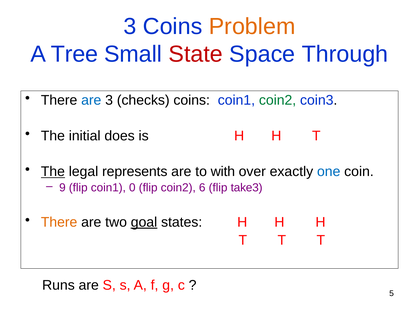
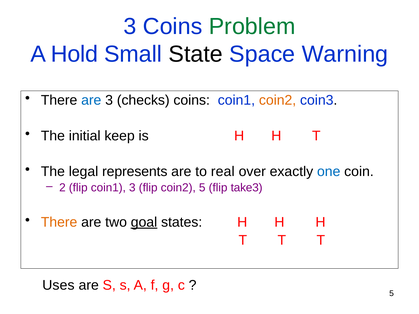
Problem colour: orange -> green (252, 26)
Tree: Tree -> Hold (75, 54)
State colour: red -> black (196, 54)
Through: Through -> Warning (345, 54)
coin2 colour: green -> orange (278, 100)
does: does -> keep (120, 136)
The underline: present -> none (53, 172)
with: with -> real (223, 172)
9: 9 -> 2 (62, 188)
coin1 0: 0 -> 3 (132, 188)
coin2 6: 6 -> 5 (202, 188)
Runs: Runs -> Uses (58, 286)
